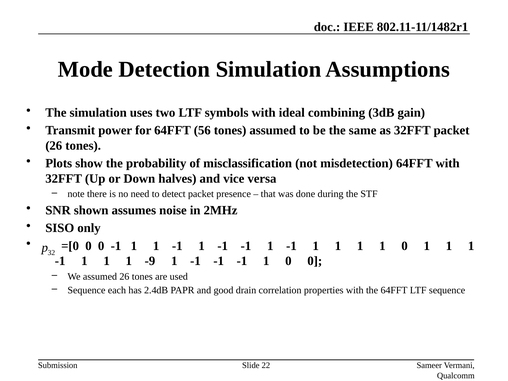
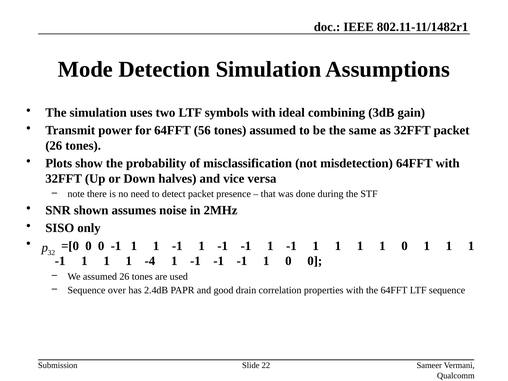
-9: -9 -> -4 (150, 261)
each: each -> over (117, 290)
